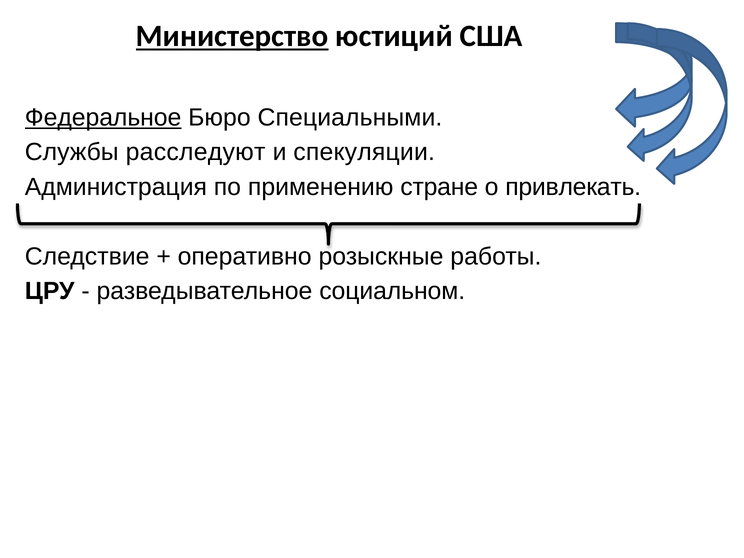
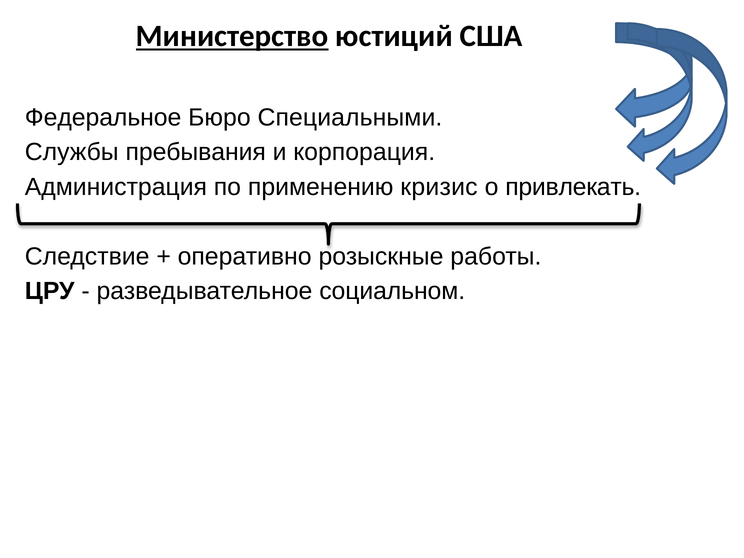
Федеральное underline: present -> none (103, 118)
расследуют: расследуют -> пребывания (196, 152)
спекуляции: спекуляции -> корпорация (364, 152)
стране: стране -> кризис (439, 187)
